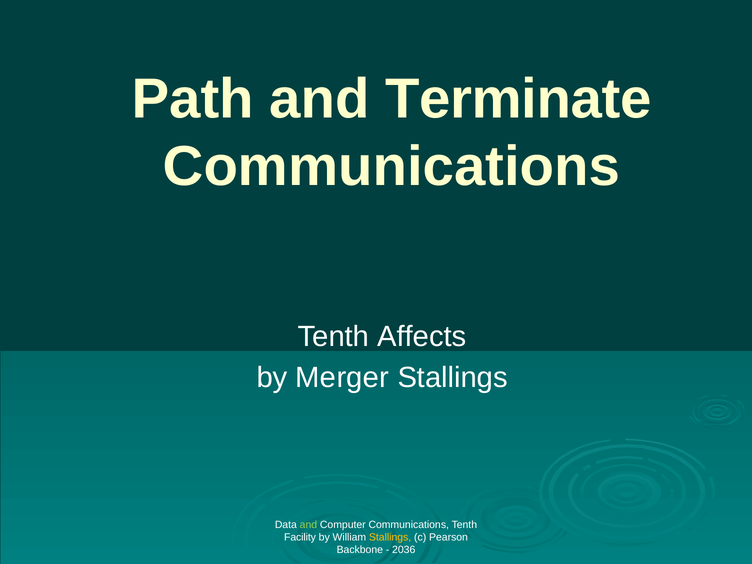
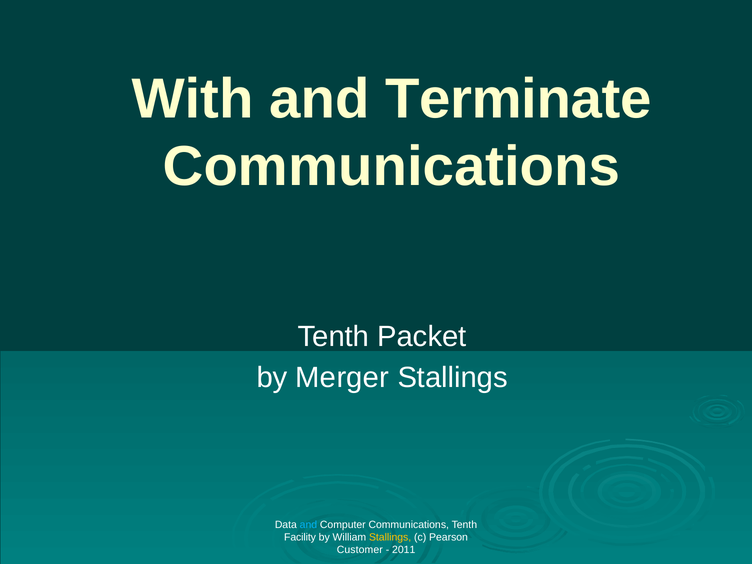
Path: Path -> With (193, 99)
Affects: Affects -> Packet (422, 337)
and colour: light green -> light blue (308, 525)
Backbone: Backbone -> Customer (360, 550)
2036: 2036 -> 2011 (404, 550)
